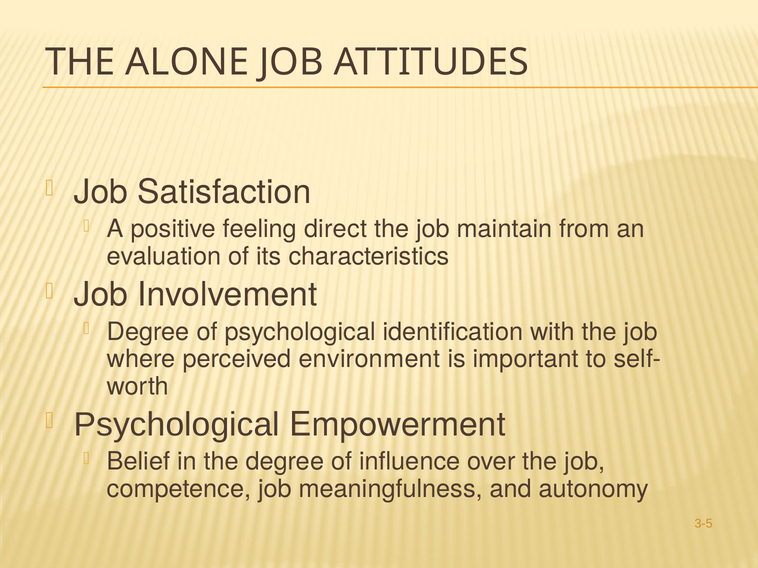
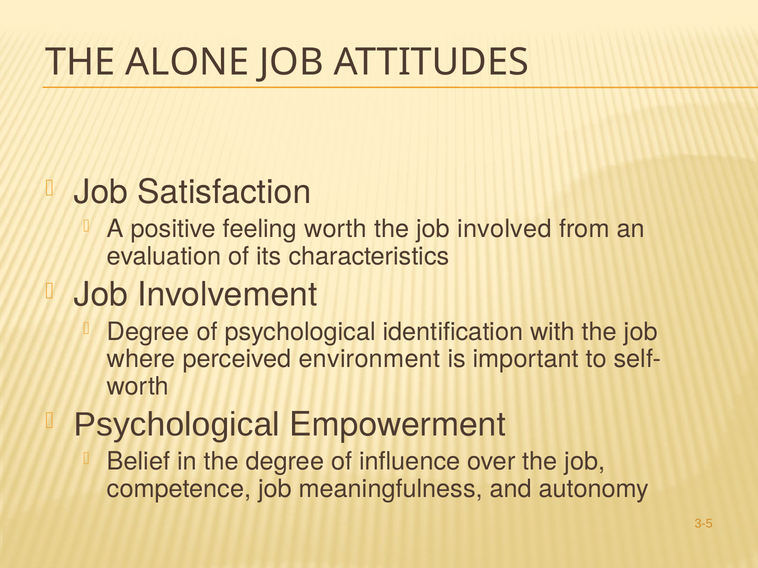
feeling direct: direct -> worth (336, 229)
maintain: maintain -> involved (504, 229)
